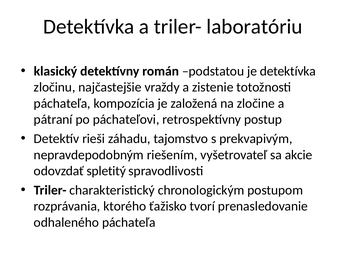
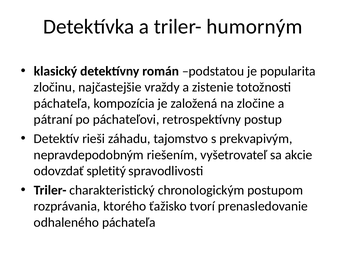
laboratóriu: laboratóriu -> humorným (254, 27)
je detektívka: detektívka -> popularita (288, 71)
